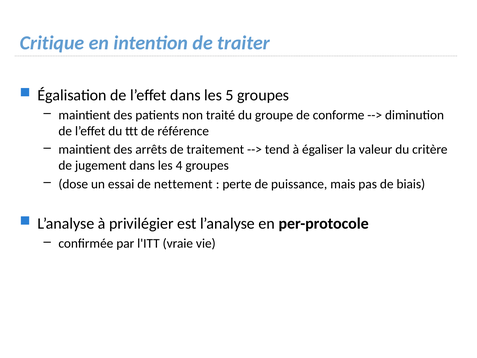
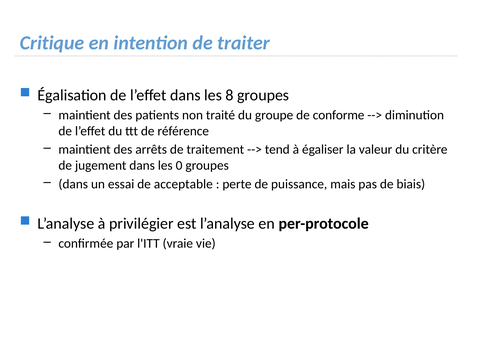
5: 5 -> 8 (230, 95)
4: 4 -> 0 (179, 165)
dose: dose -> dans (73, 184)
nettement: nettement -> acceptable (183, 184)
